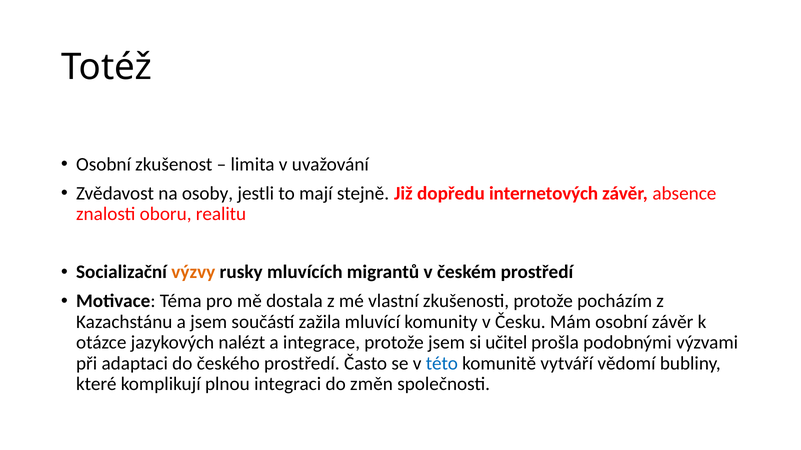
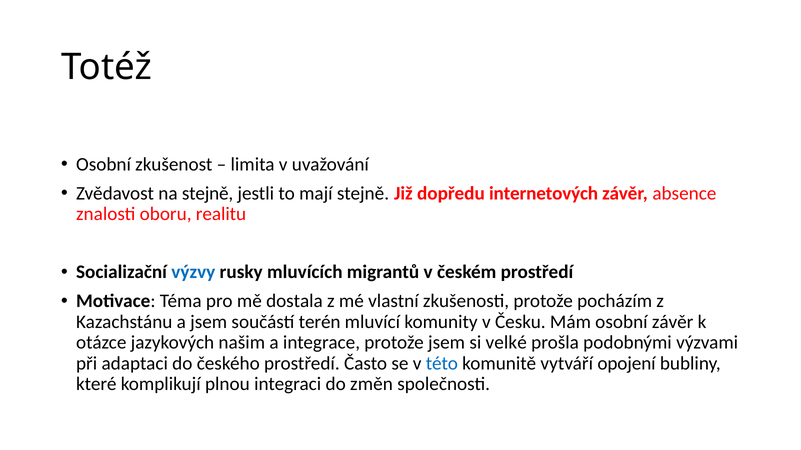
na osoby: osoby -> stejně (208, 194)
výzvy colour: orange -> blue (193, 272)
zažila: zažila -> terén (320, 322)
nalézt: nalézt -> našim (242, 343)
učitel: učitel -> velké (506, 343)
vědomí: vědomí -> opojení (627, 364)
